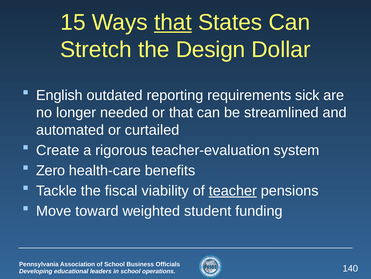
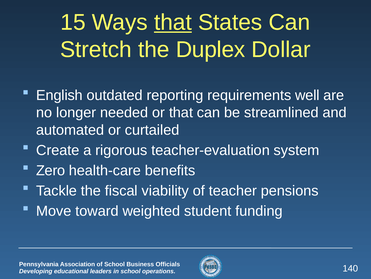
Design: Design -> Duplex (211, 50)
sick: sick -> well (307, 95)
teacher underline: present -> none (233, 190)
